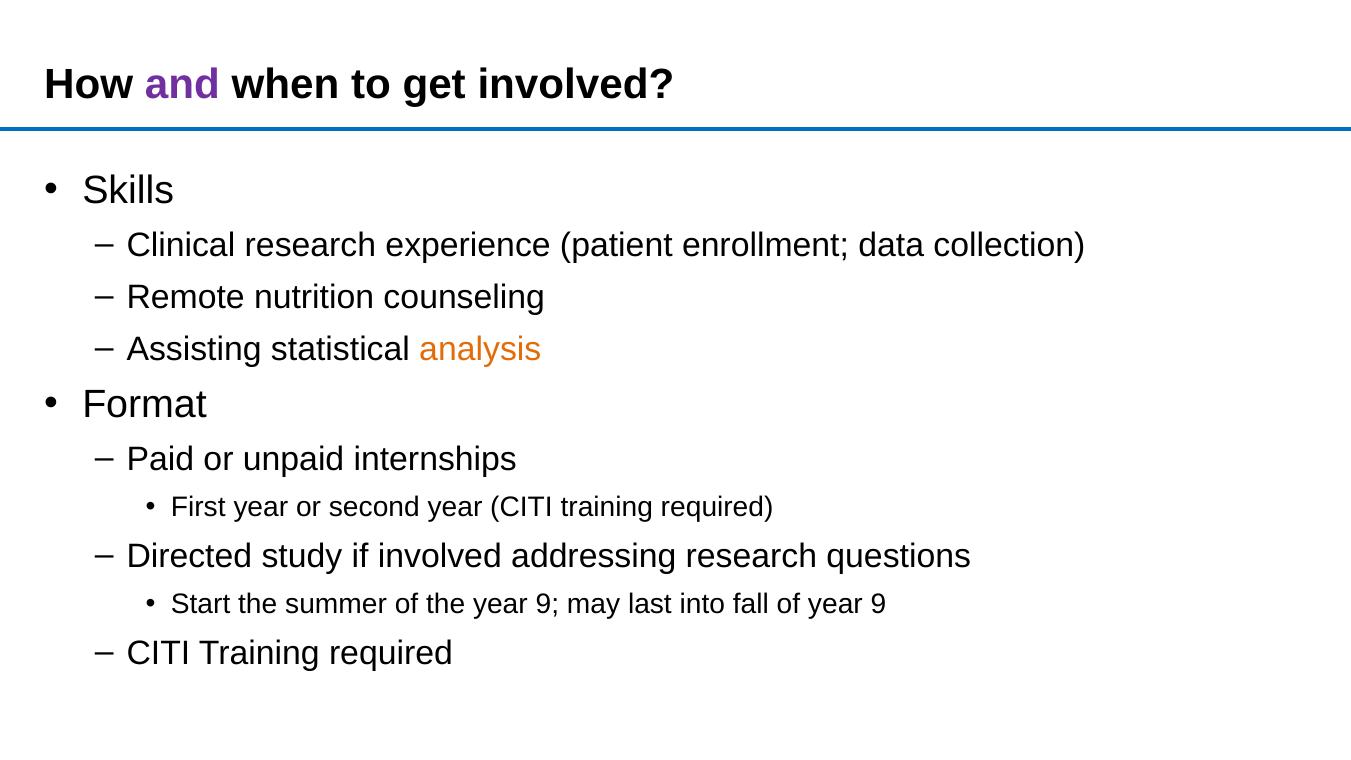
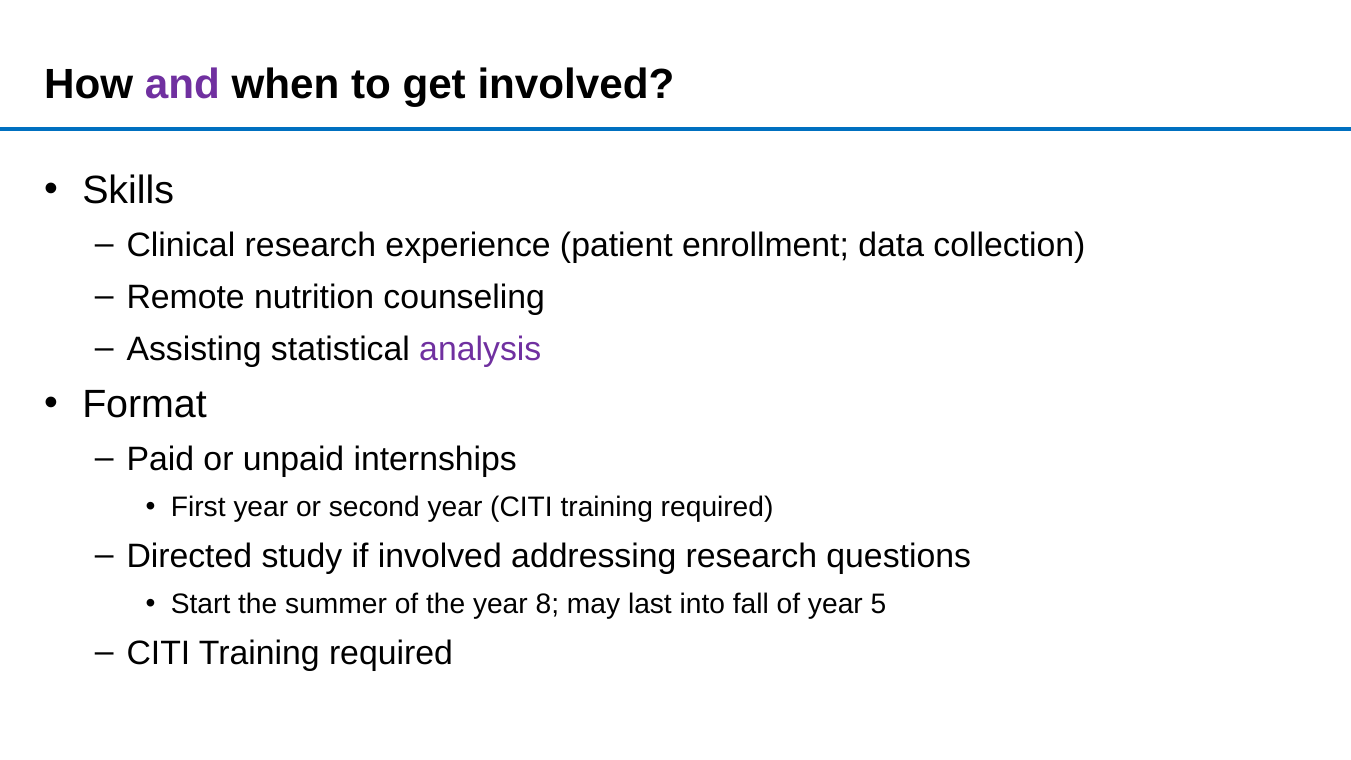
analysis colour: orange -> purple (480, 349)
the year 9: 9 -> 8 (547, 604)
of year 9: 9 -> 5 (878, 604)
